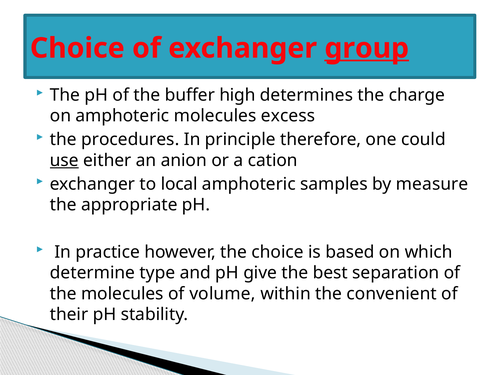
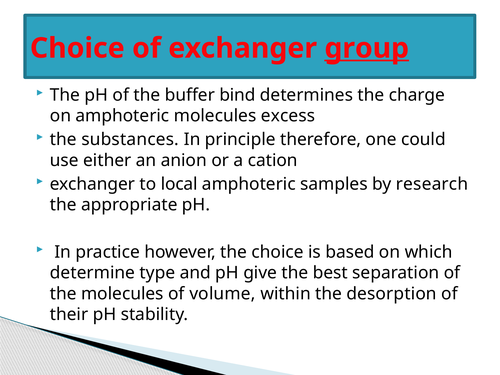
high: high -> bind (237, 95)
procedures: procedures -> substances (130, 140)
use underline: present -> none (64, 160)
measure: measure -> research (432, 184)
convenient: convenient -> desorption (392, 294)
